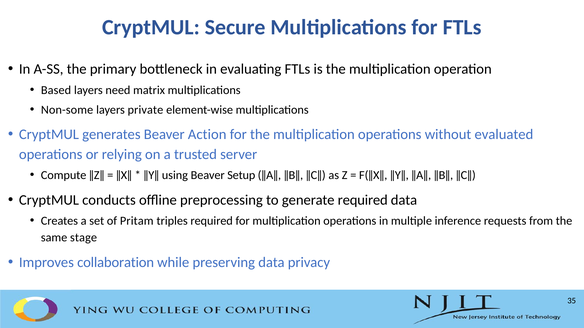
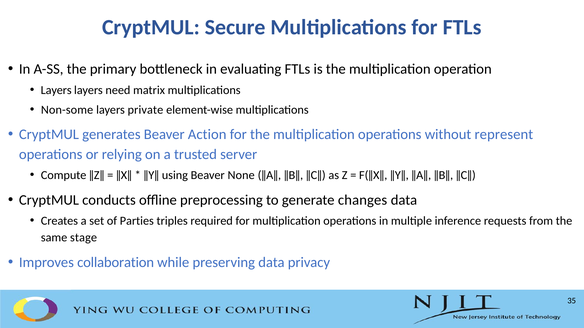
Based: Based -> Layers (56, 90)
evaluated: evaluated -> represent (504, 135)
Setup: Setup -> None (241, 176)
generate required: required -> changes (363, 200)
Pritam: Pritam -> Parties (137, 221)
